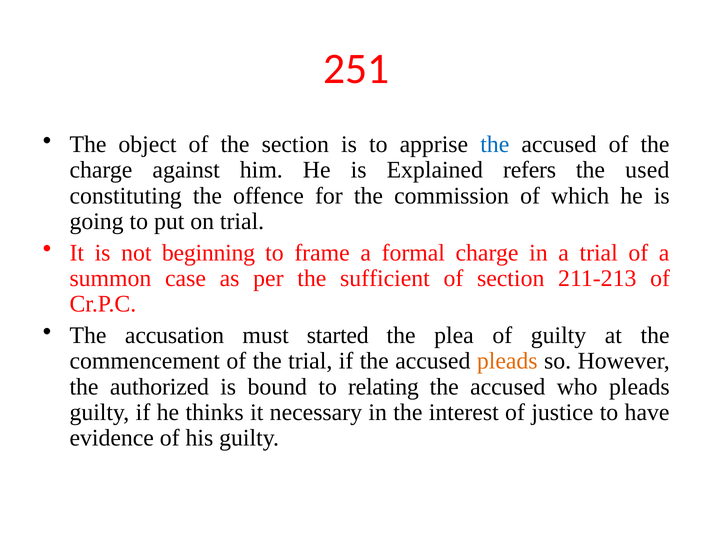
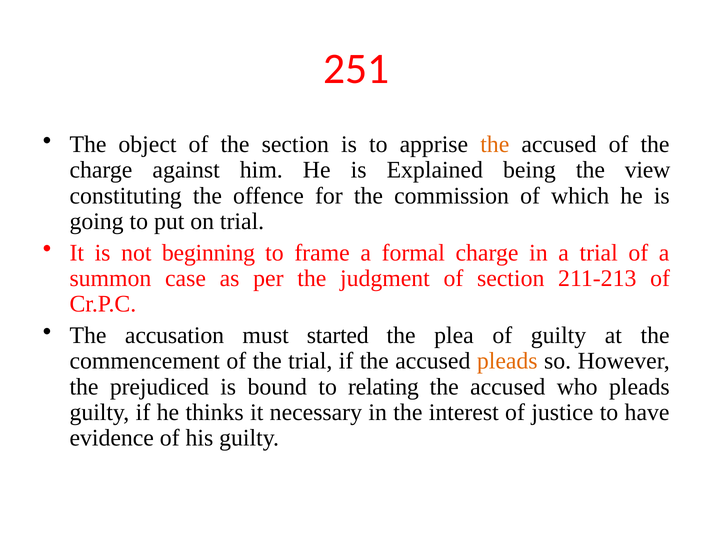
the colour: blue -> orange (495, 144)
refers: refers -> being (529, 170)
used: used -> view (648, 170)
sufficient: sufficient -> judgment (385, 278)
authorized: authorized -> prejudiced (159, 387)
